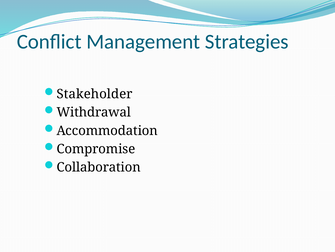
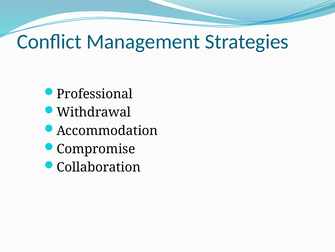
Stakeholder: Stakeholder -> Professional (95, 94)
